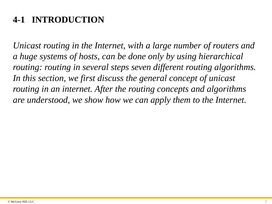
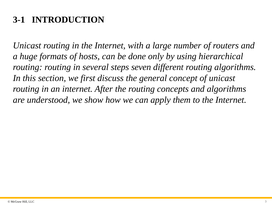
4-1: 4-1 -> 3-1 (19, 20)
systems: systems -> formats (53, 56)
